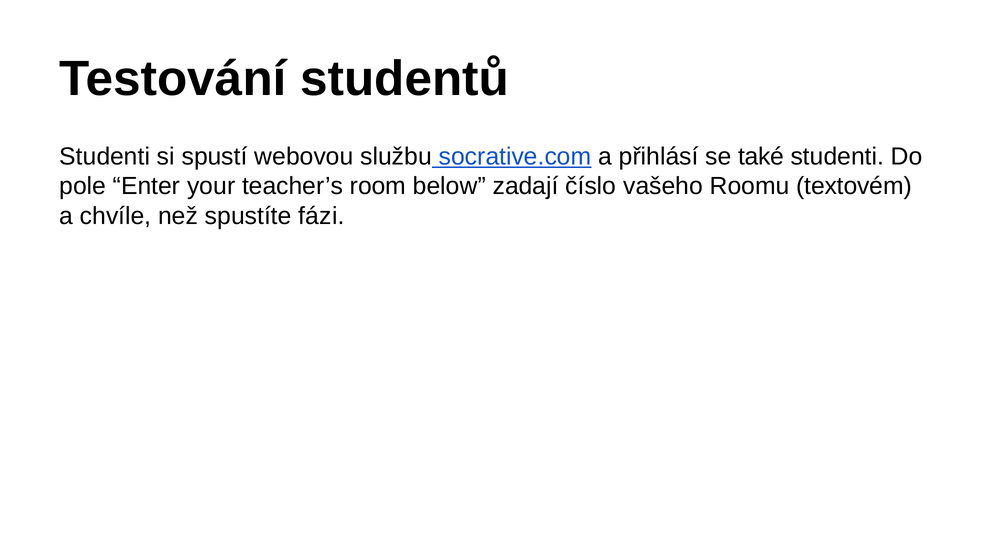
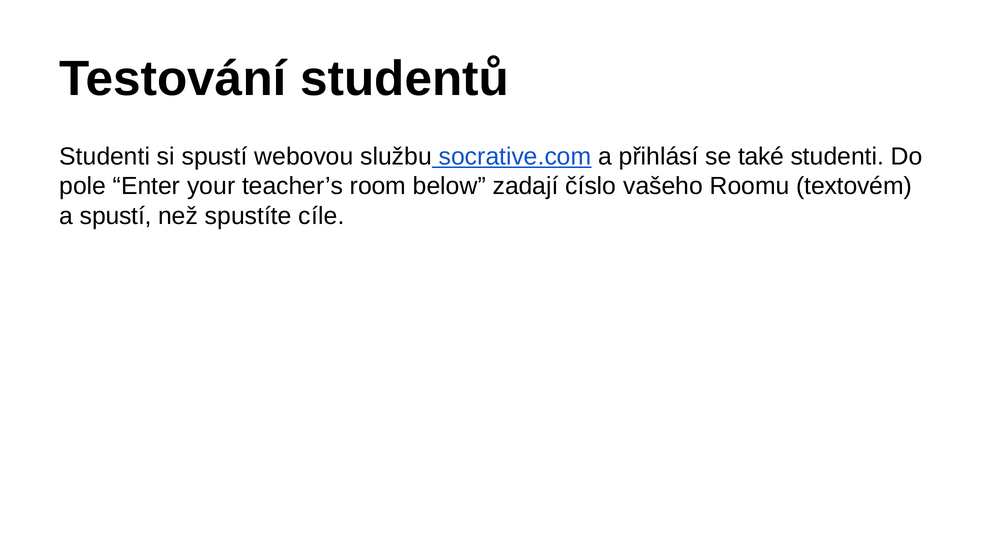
a chvíle: chvíle -> spustí (116, 216)
fázi: fázi -> cíle (322, 216)
